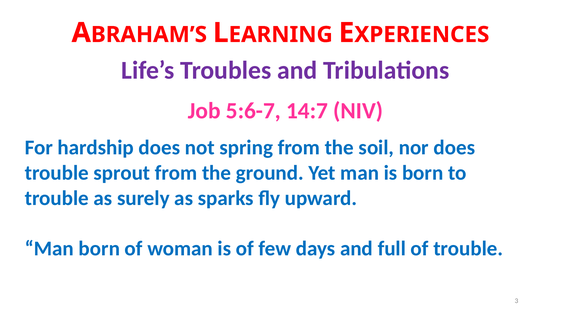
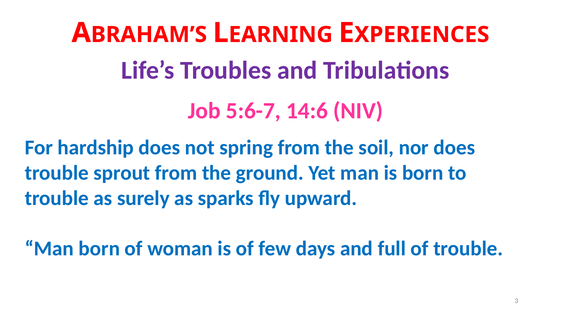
14:7: 14:7 -> 14:6 (307, 111)
